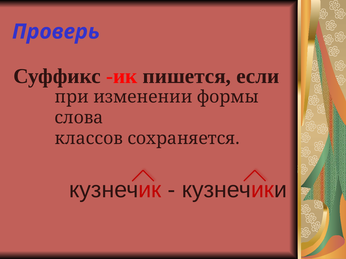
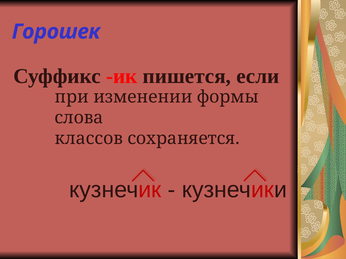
Проверь: Проверь -> Горошек (56, 32)
